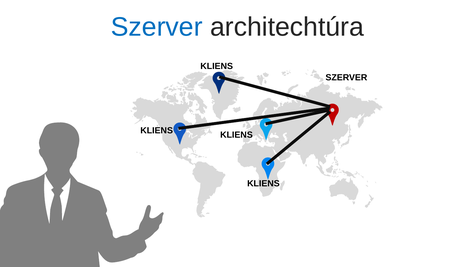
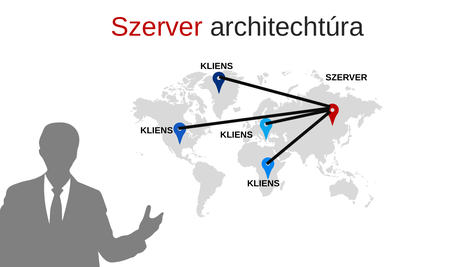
Szerver colour: blue -> red (157, 27)
